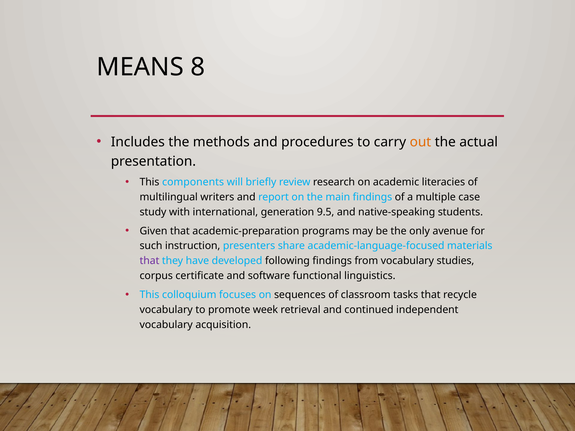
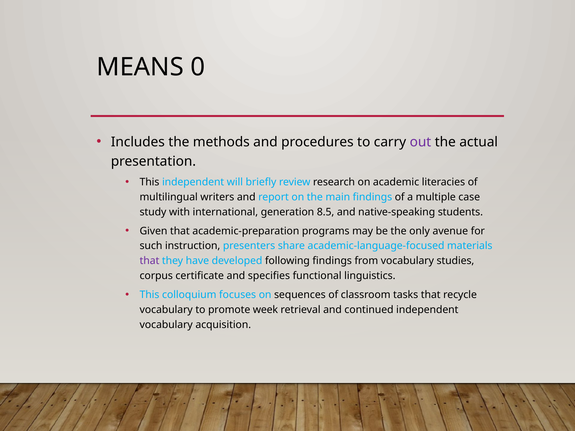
8: 8 -> 0 (198, 67)
out colour: orange -> purple (420, 142)
This components: components -> independent (193, 182)
9.5: 9.5 -> 8.5 (326, 212)
software: software -> specifies (269, 276)
